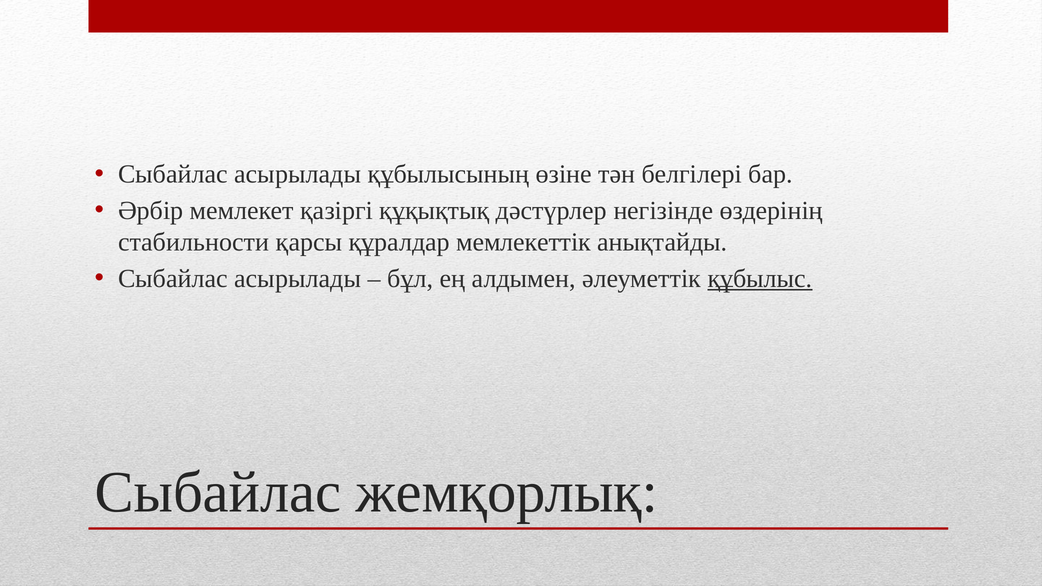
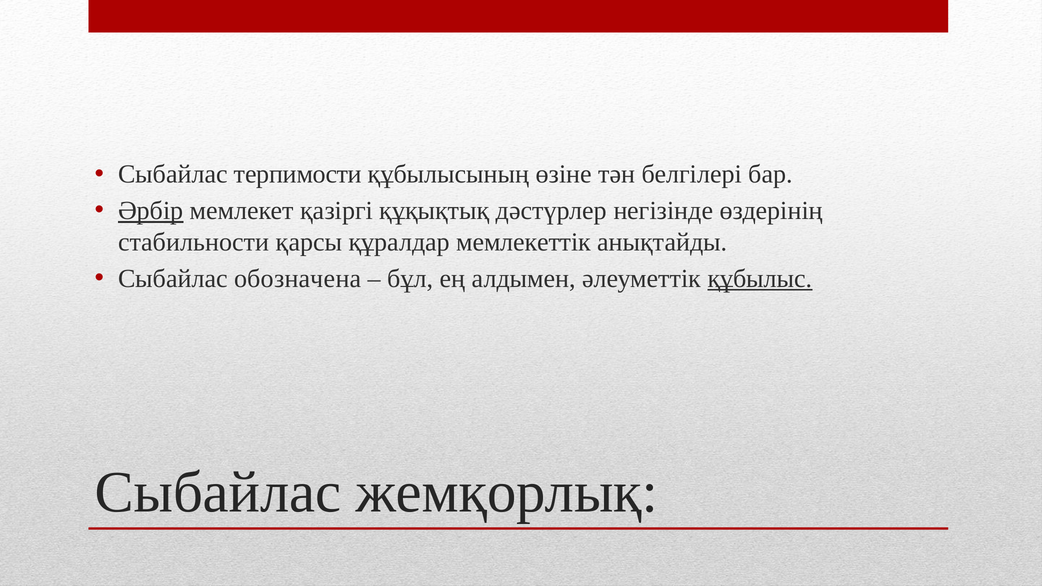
асырылады: асырылады -> терпимости (298, 174)
Әрбір underline: none -> present (151, 211)
асырылады: асырылады -> обозначена (298, 279)
